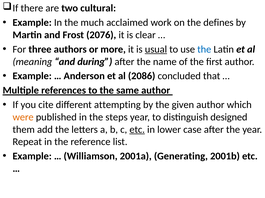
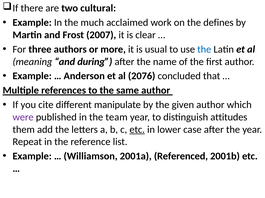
2076: 2076 -> 2007 (101, 35)
usual underline: present -> none (156, 49)
2086: 2086 -> 2076 (142, 76)
attempting: attempting -> manipulate (117, 105)
were colour: orange -> purple (23, 118)
steps: steps -> team (117, 118)
designed: designed -> attitudes (229, 118)
Generating: Generating -> Referenced (181, 157)
